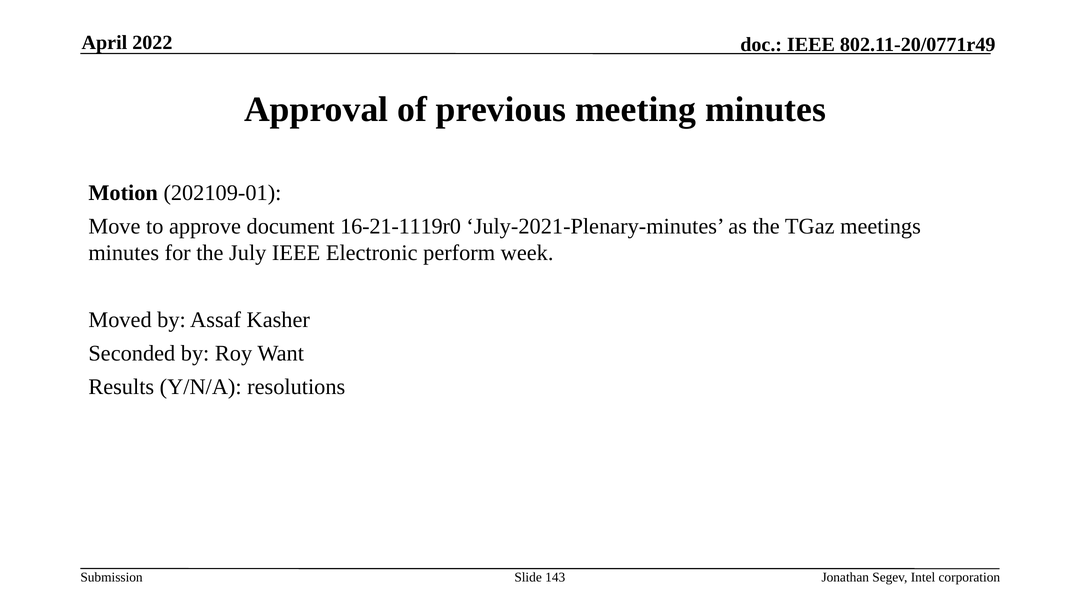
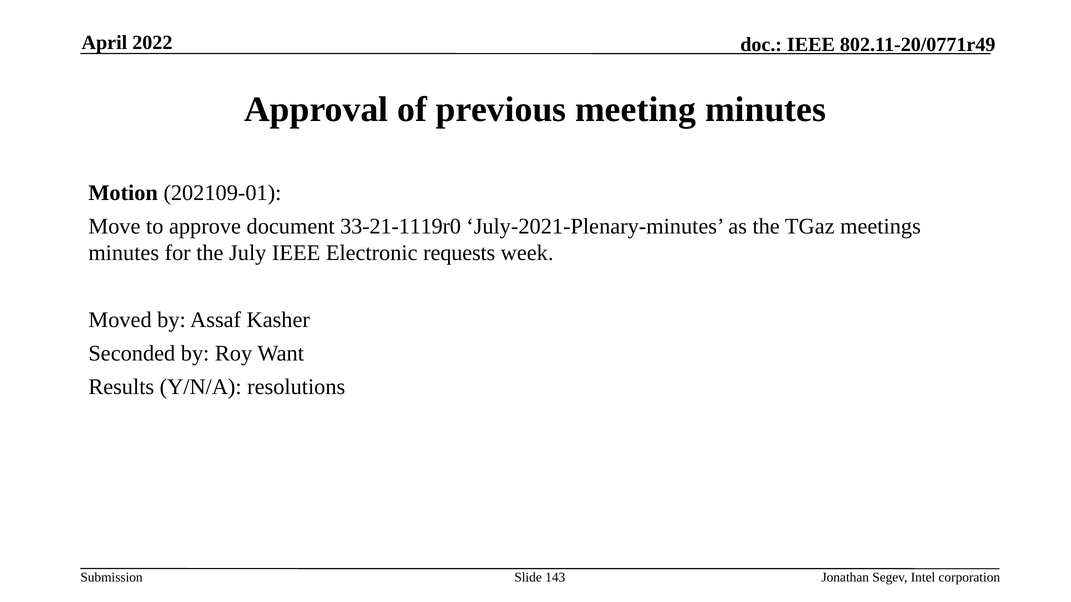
16-21-1119r0: 16-21-1119r0 -> 33-21-1119r0 (401, 227)
perform: perform -> requests (459, 253)
